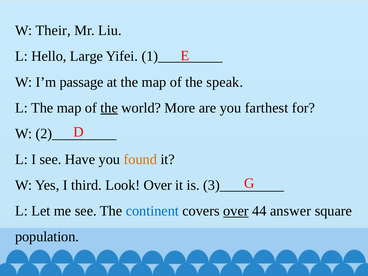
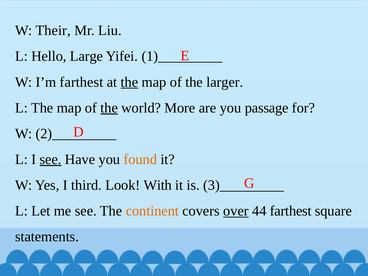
I’m passage: passage -> farthest (81, 82)
the underline: none -> present (129, 82)
speak: speak -> larger (225, 82)
farthest: farthest -> passage (267, 108)
see underline: none -> present (51, 159)
Look Over: Over -> With (158, 185)
continent colour: blue -> orange (152, 211)
44 answer: answer -> farthest (291, 211)
population: population -> statements (47, 237)
